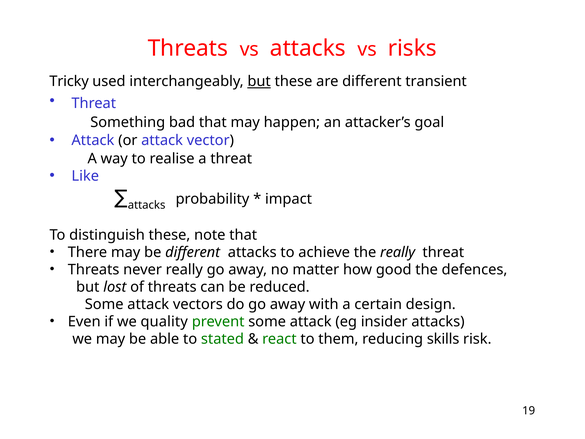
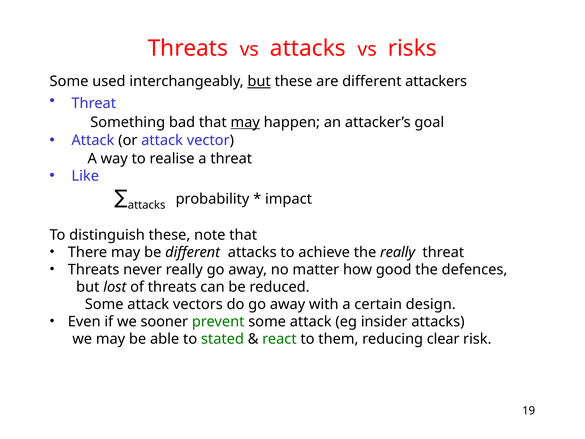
Tricky: Tricky -> Some (69, 81)
transient: transient -> attackers (436, 81)
may underline: none -> present (245, 122)
quality: quality -> sooner (164, 321)
skills: skills -> clear (443, 339)
